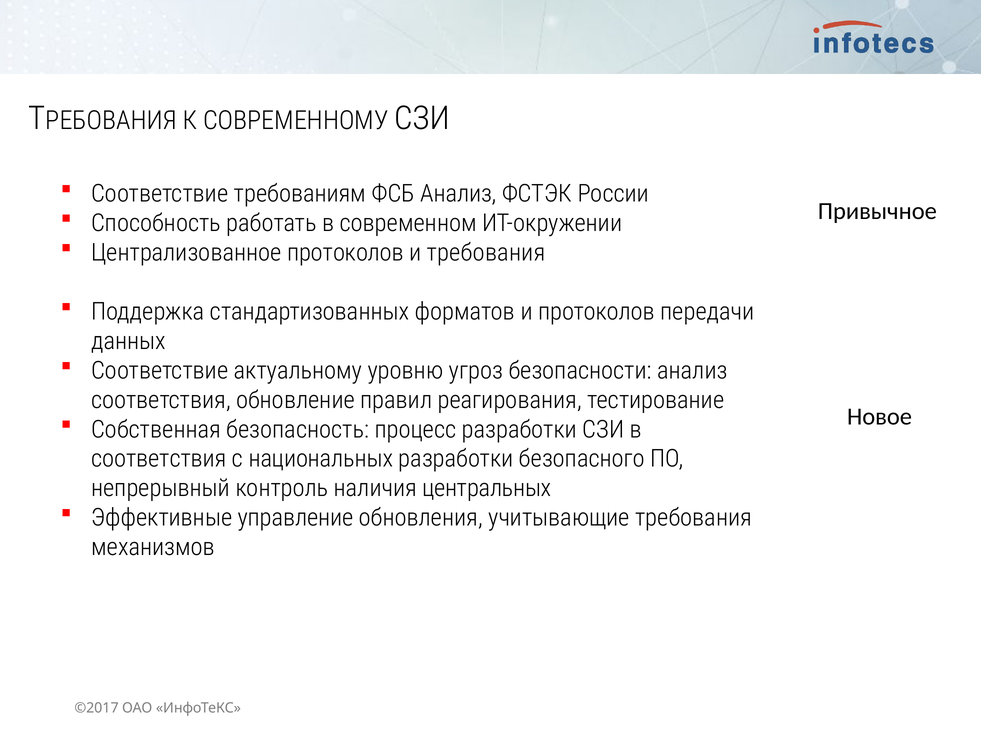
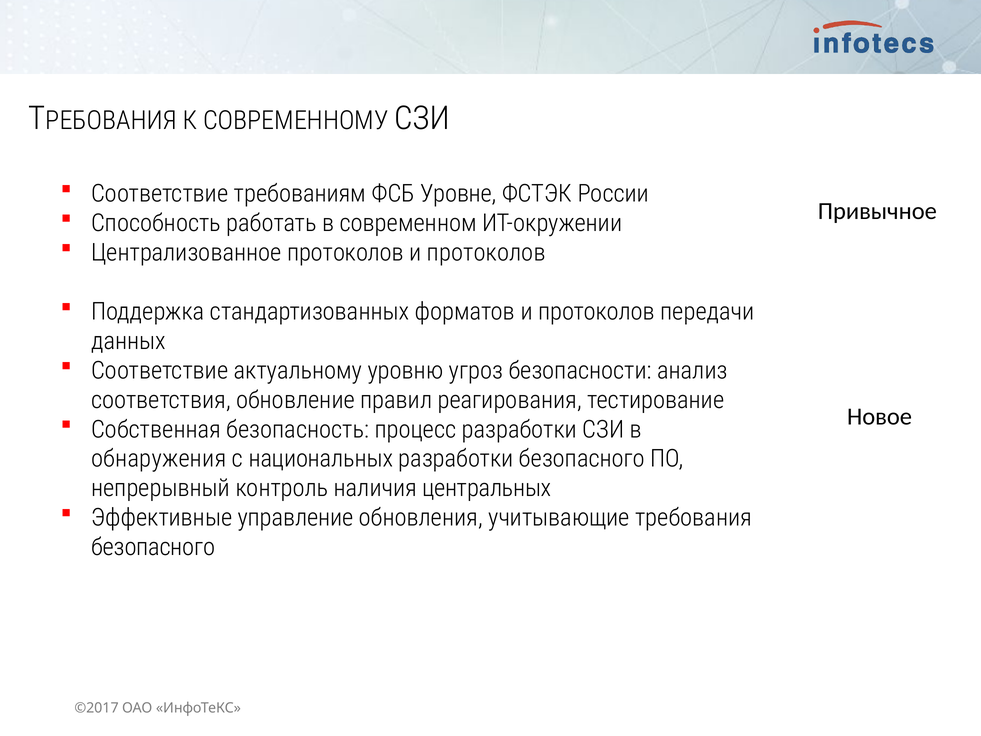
ФСБ Анализ: Анализ -> Уровне (458, 194)
требования: требования -> протоколов (486, 253)
соответствия: соответствия -> обнаружения (159, 459)
механизмов: механизмов -> безопасного (153, 547)
